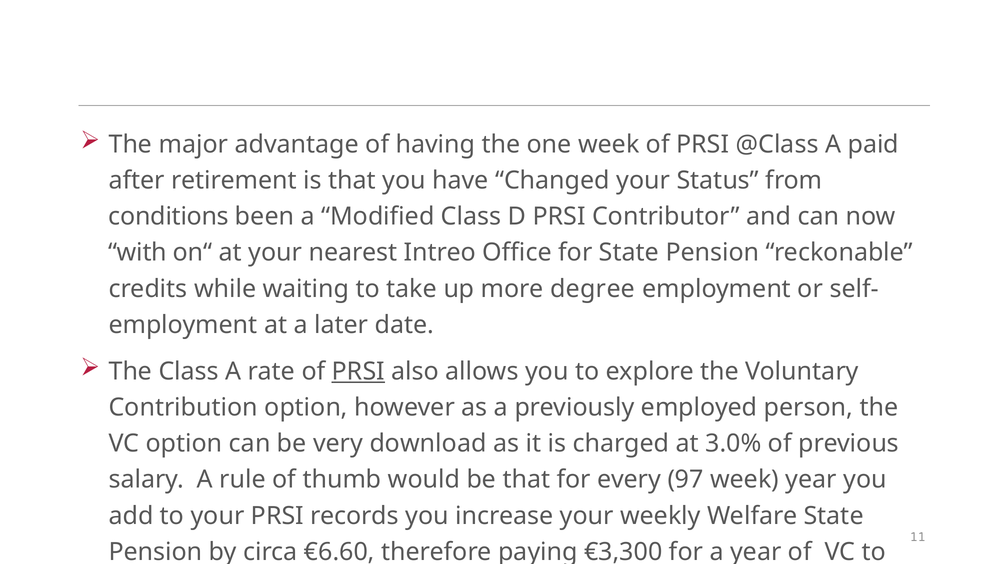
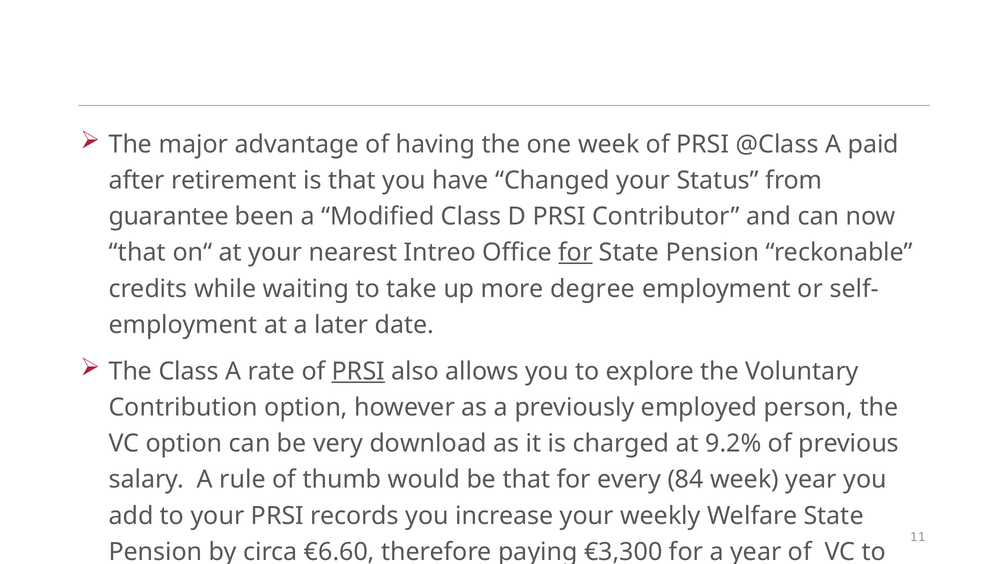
conditions: conditions -> guarantee (169, 216)
with: with -> that (137, 252)
for underline: none -> present (575, 252)
3.0%: 3.0% -> 9.2% (733, 443)
97: 97 -> 84 (686, 479)
